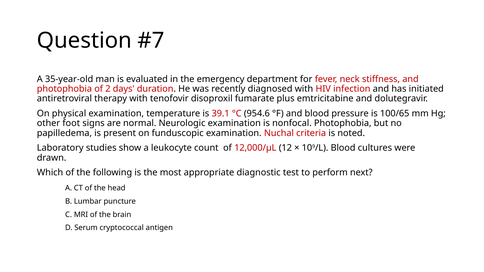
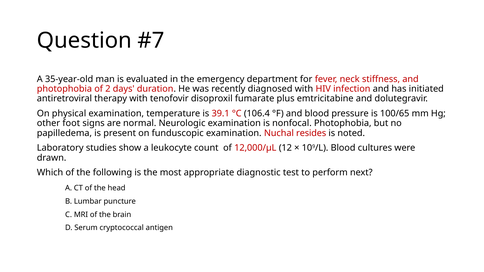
954.6: 954.6 -> 106.4 (257, 114)
criteria: criteria -> resides (311, 133)
